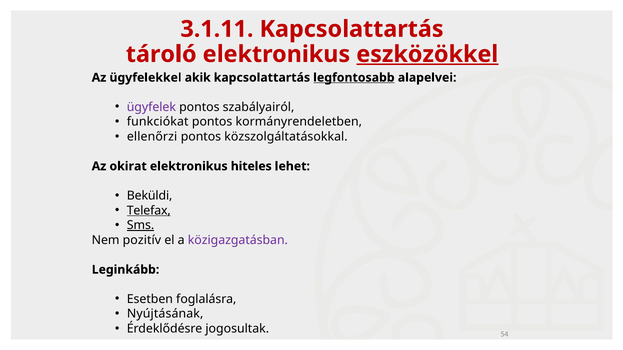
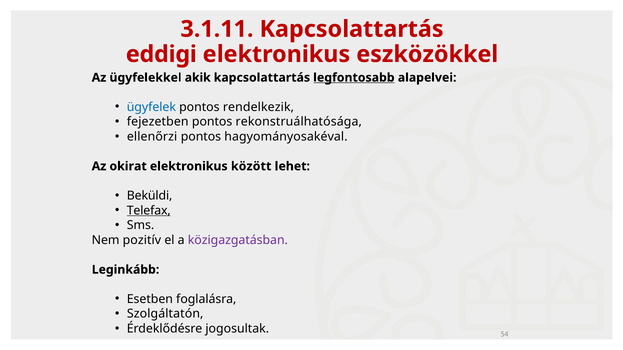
tároló: tároló -> eddigi (161, 54)
eszközökkel underline: present -> none (427, 54)
ügyfelek colour: purple -> blue (151, 107)
szabályairól: szabályairól -> rendelkezik (258, 107)
funkciókat: funkciókat -> fejezetben (158, 122)
kormányrendeletben: kormányrendeletben -> rekonstruálhatósága (299, 122)
közszolgáltatásokkal: közszolgáltatásokkal -> hagyományosakéval (286, 137)
hiteles: hiteles -> között (251, 166)
Sms underline: present -> none (140, 226)
Nyújtásának: Nyújtásának -> Szolgáltatón (165, 314)
